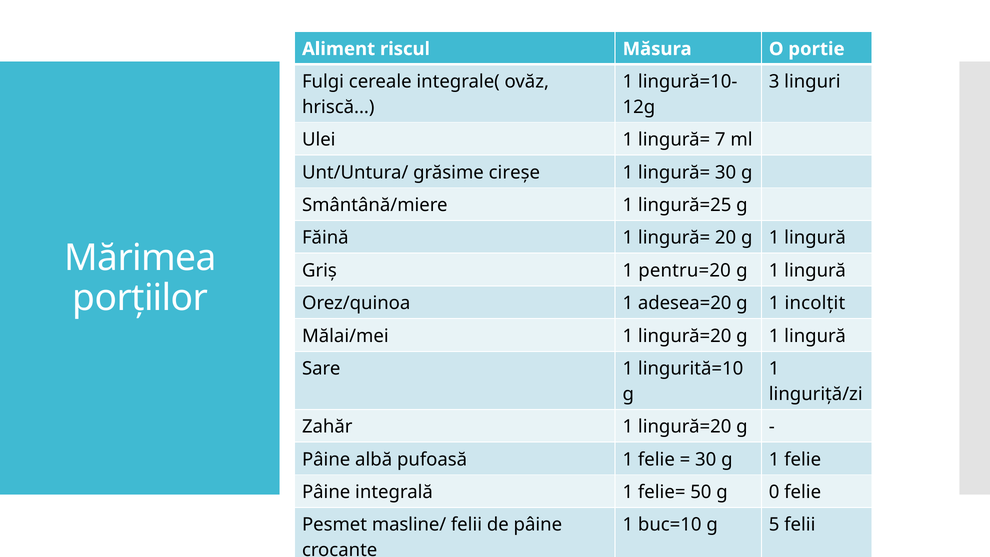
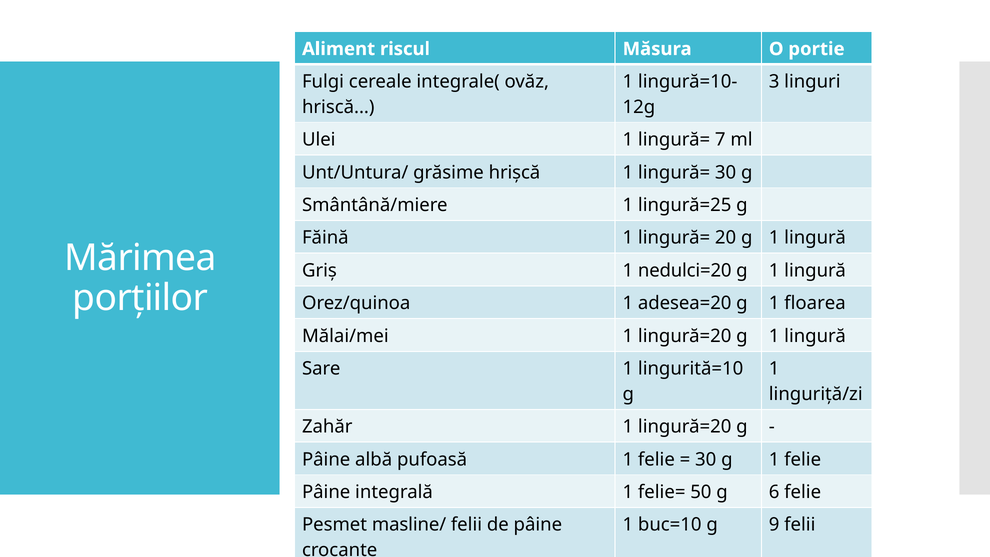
cireșe: cireșe -> hrișcă (514, 172)
pentru=20: pentru=20 -> nedulci=20 (685, 270)
incolțit: incolțit -> floarea (815, 303)
g 0: 0 -> 6 (774, 492)
5: 5 -> 9 (774, 525)
